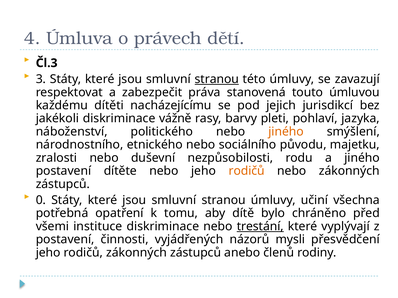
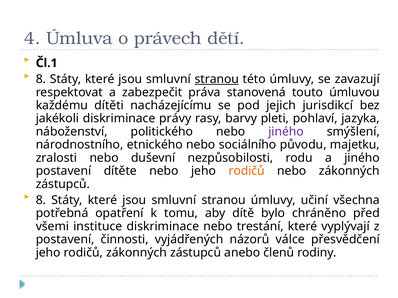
Čl.3: Čl.3 -> Čl.1 (47, 63)
3: 3 -> 8 (41, 79)
vážně: vážně -> právy (175, 119)
jiného colour: orange -> purple (286, 132)
0: 0 -> 8 (41, 200)
trestání underline: present -> none (260, 227)
mysli: mysli -> válce (290, 240)
